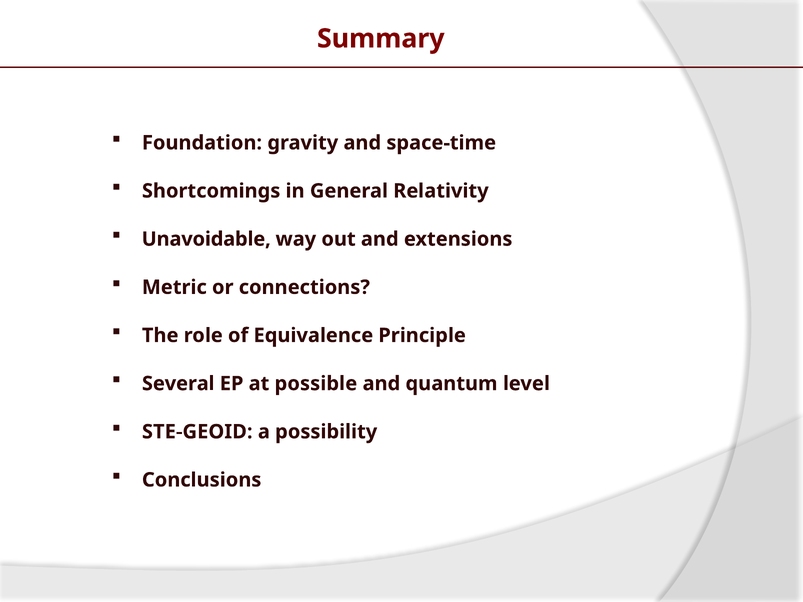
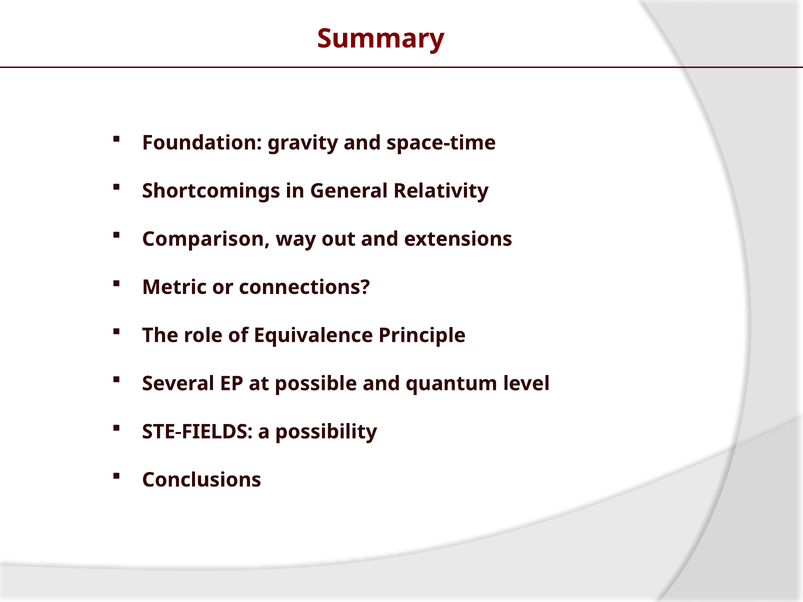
Unavoidable: Unavoidable -> Comparison (206, 239)
STE-GEOID: STE-GEOID -> STE-FIELDS (197, 432)
